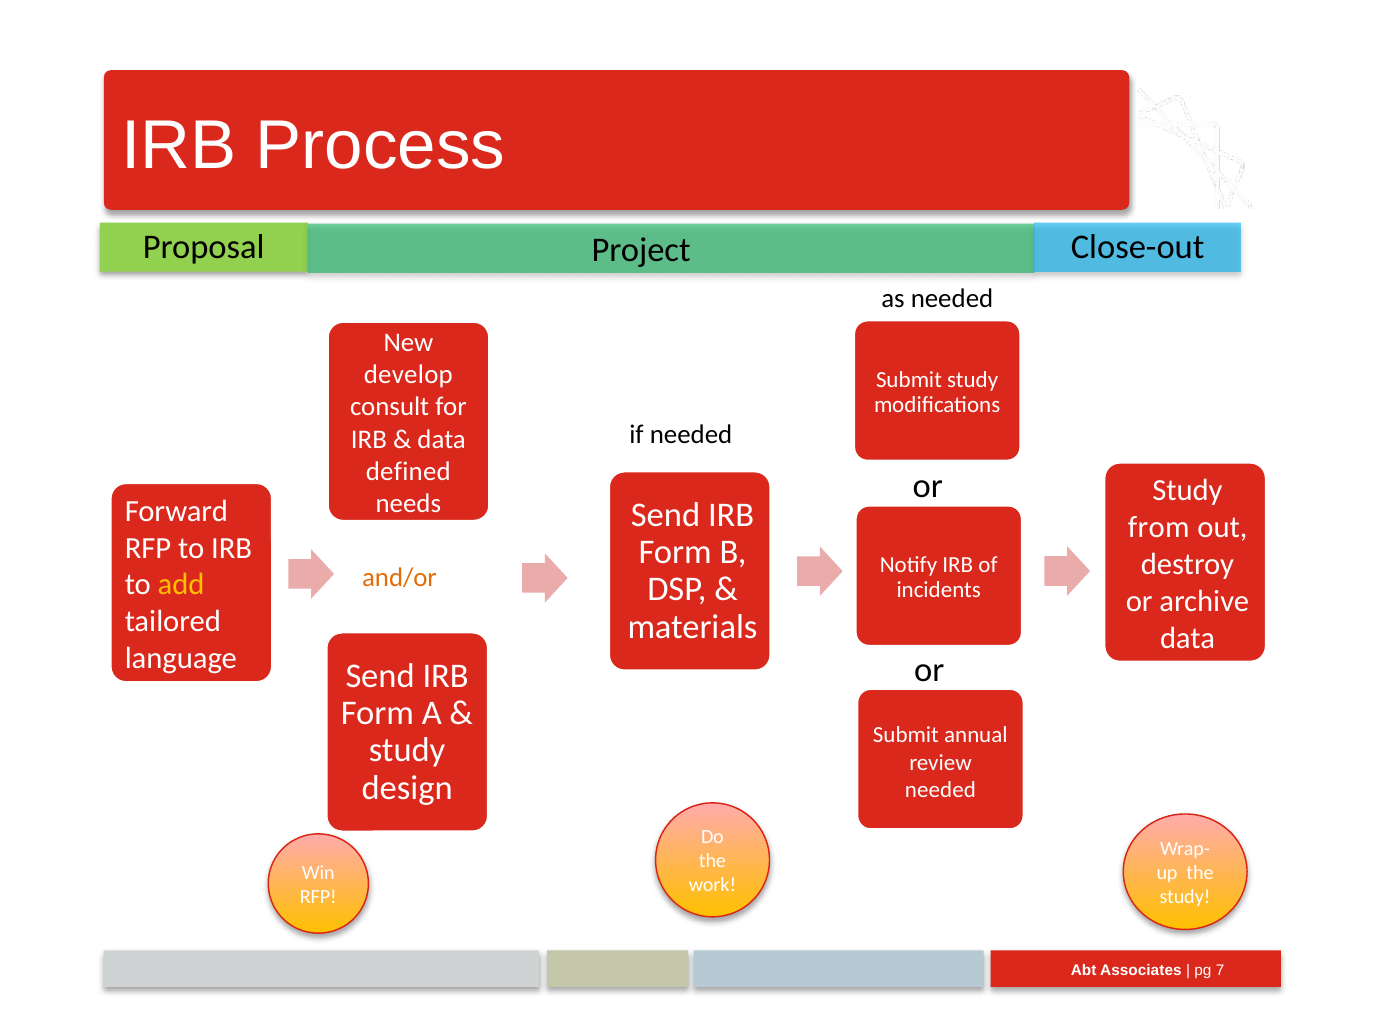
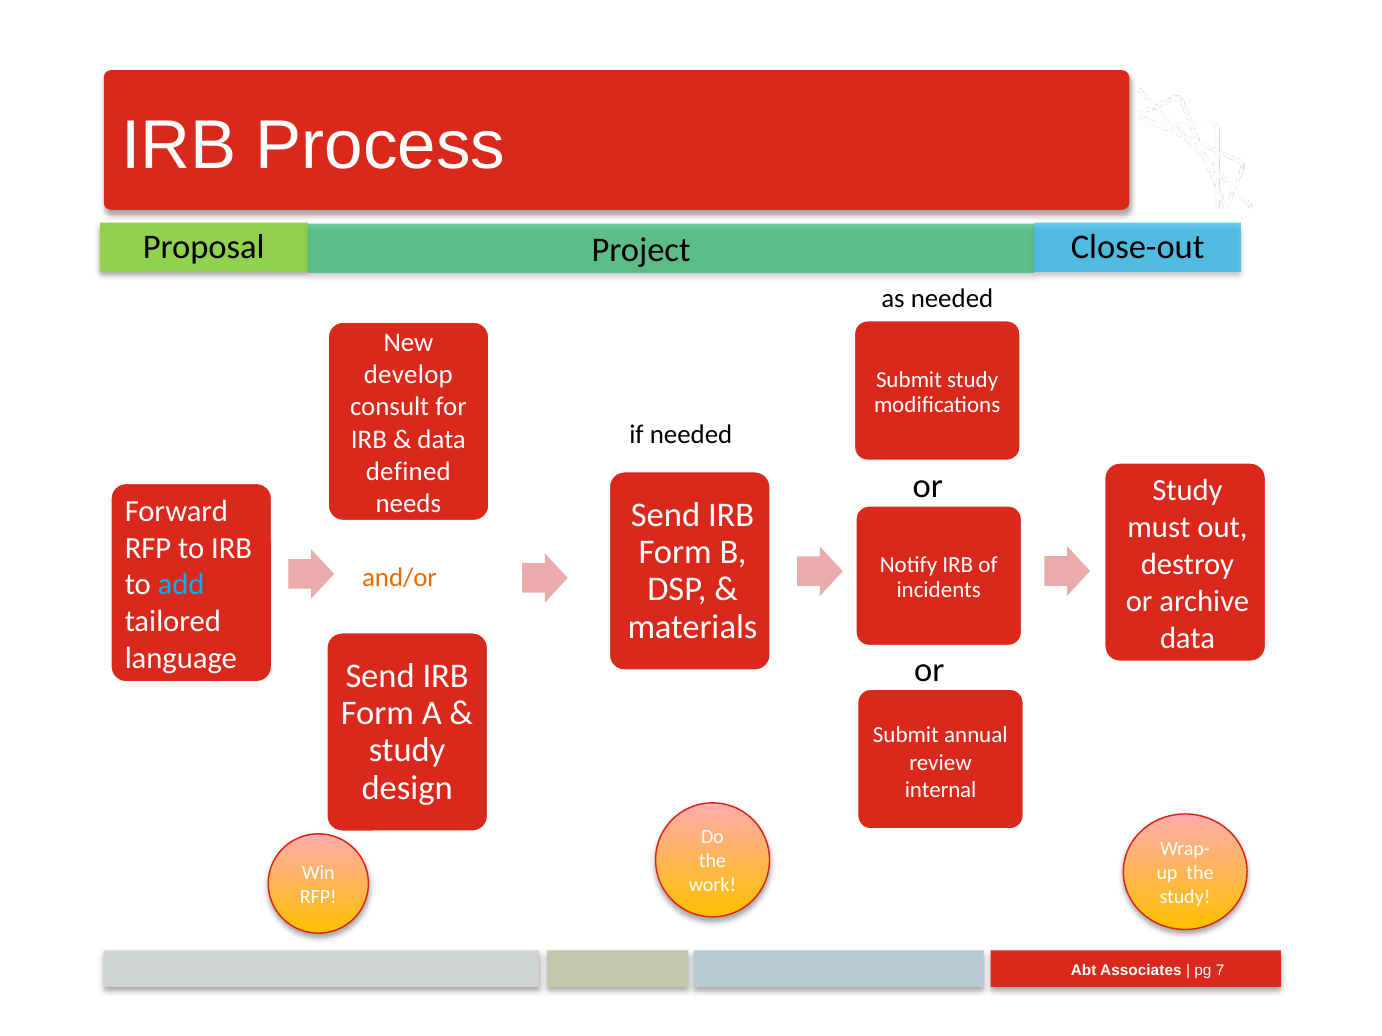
from: from -> must (1159, 528)
add colour: yellow -> light blue (181, 585)
needed: needed -> internal (941, 790)
